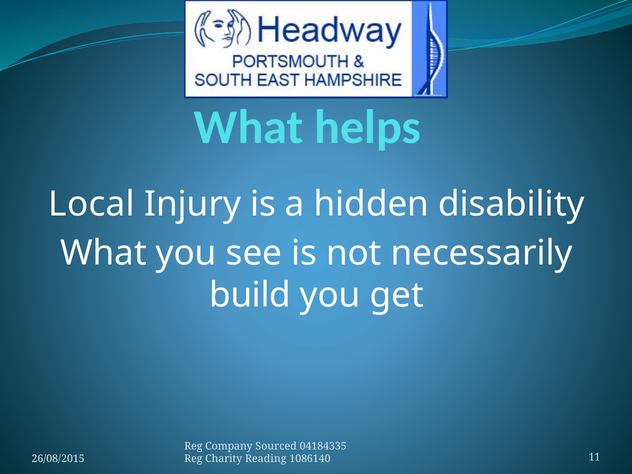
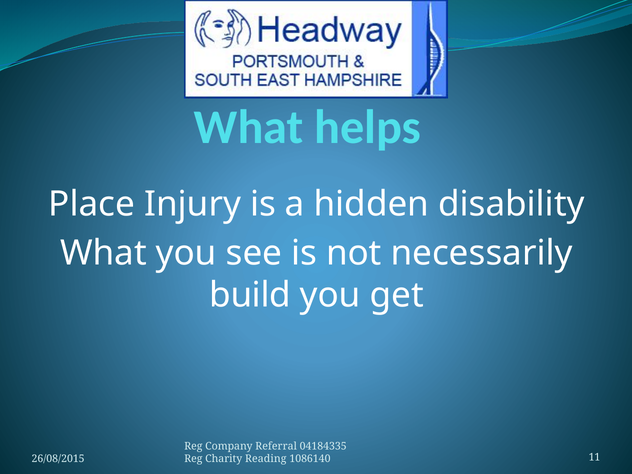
Local: Local -> Place (92, 204)
Sourced: Sourced -> Referral (276, 446)
